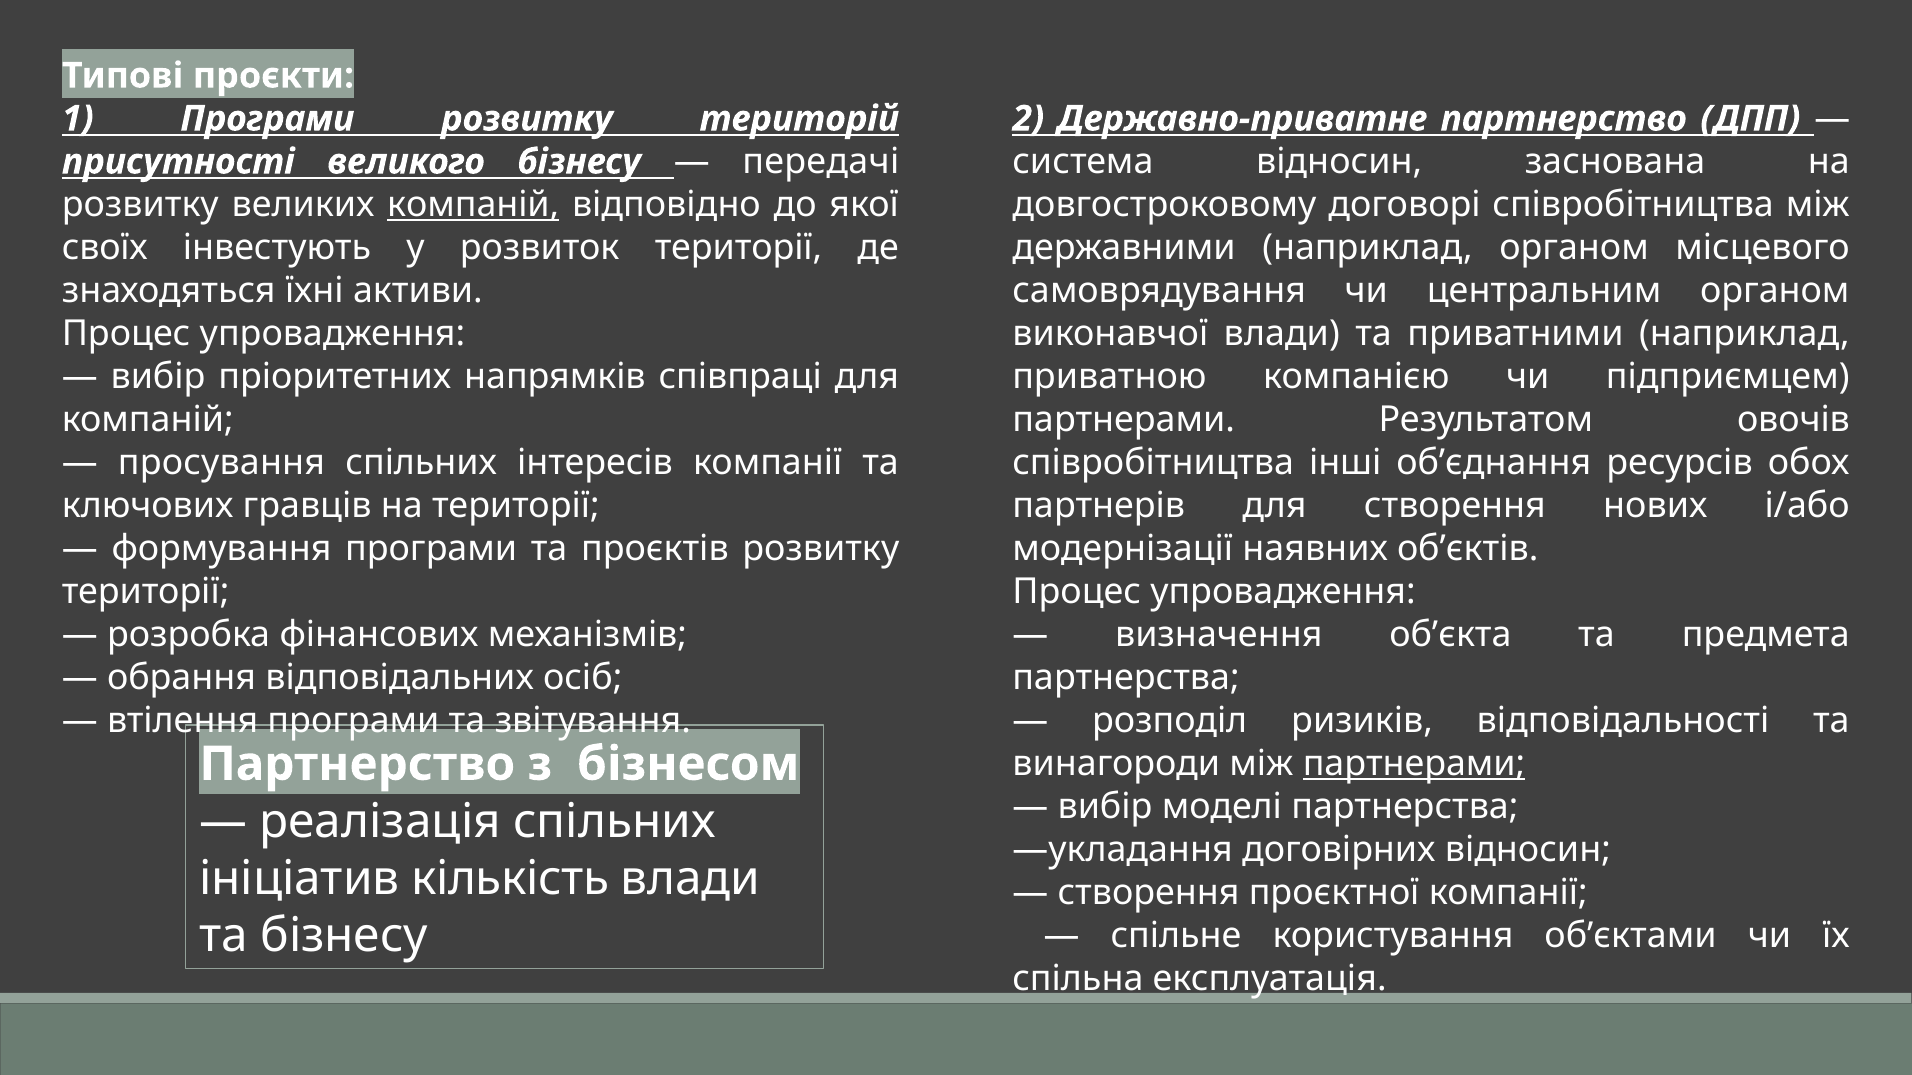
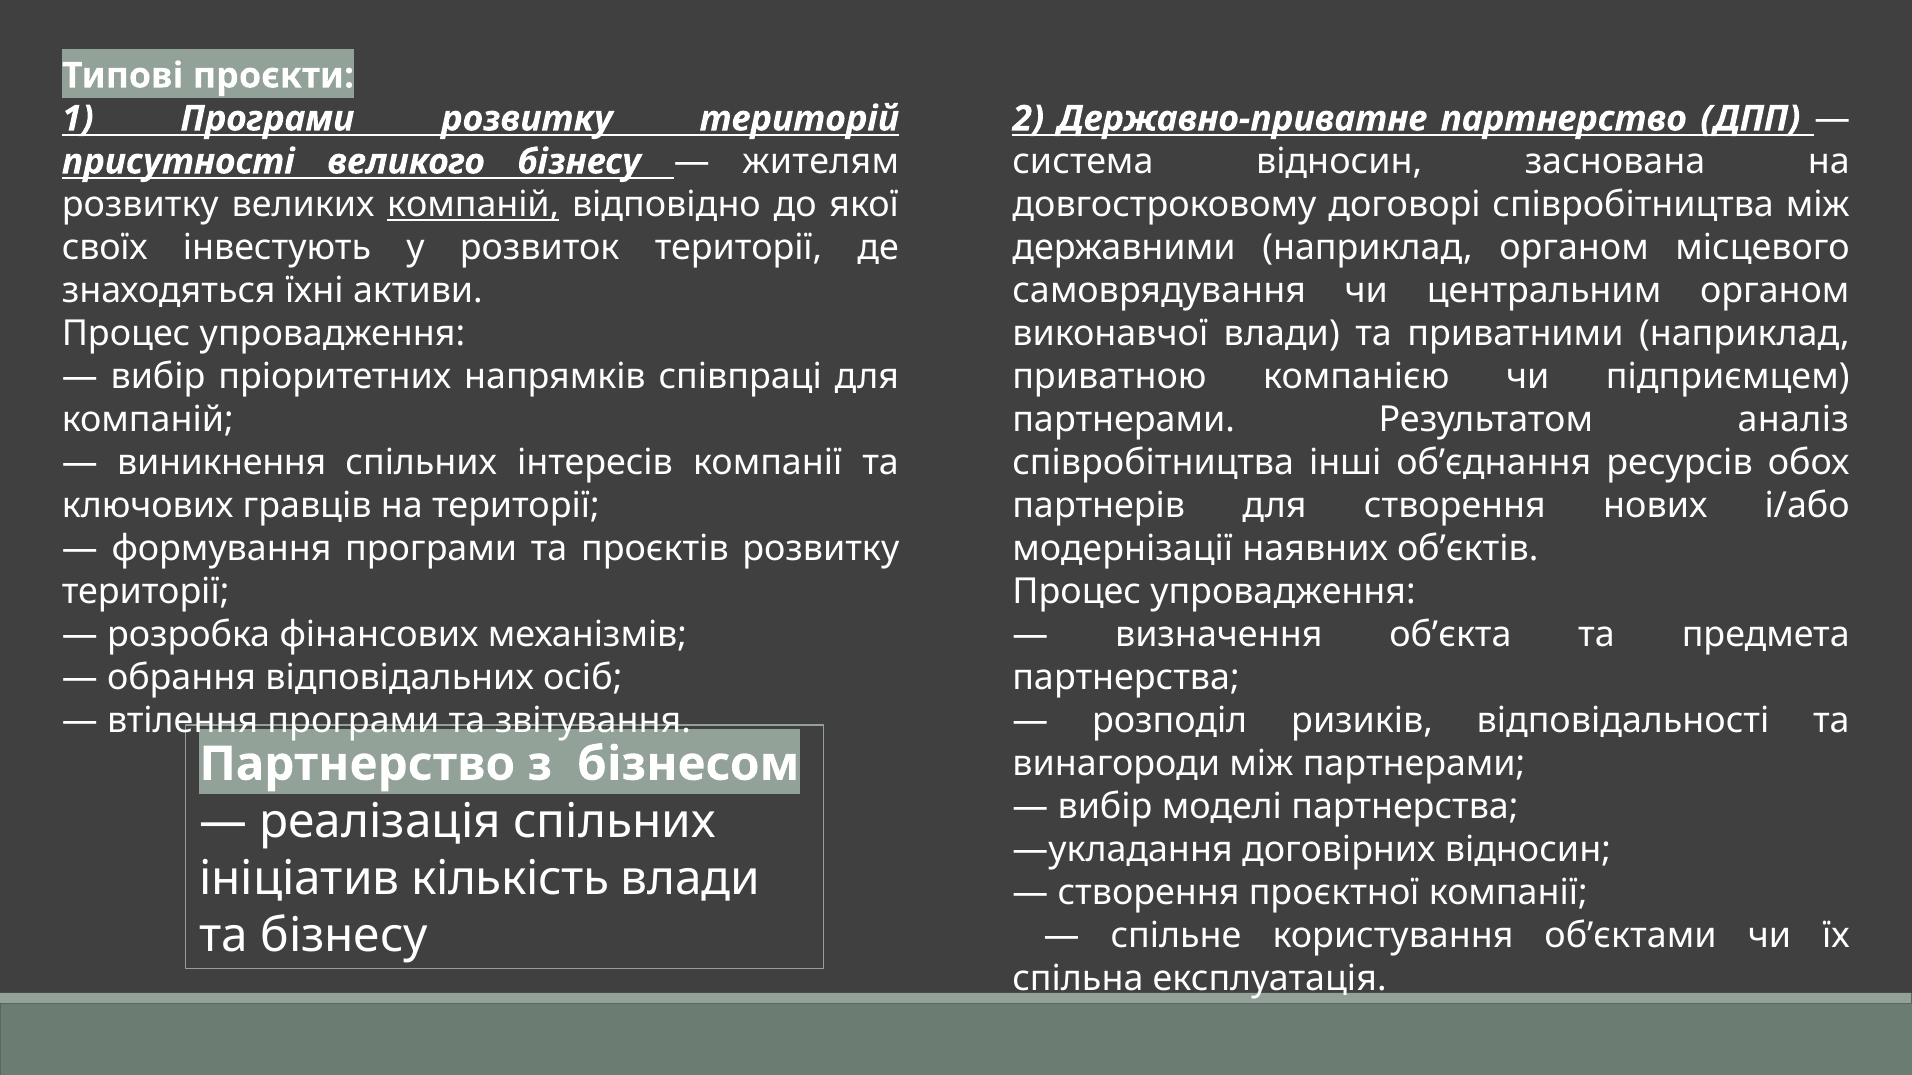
передачі: передачі -> жителям (821, 162)
овочів: овочів -> аналіз (1793, 420)
просування: просування -> виникнення (222, 463)
партнерами underline: present -> none (1414, 764)
